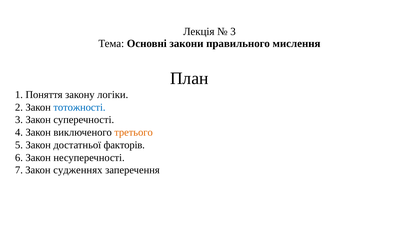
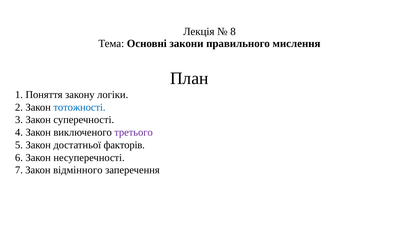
3: 3 -> 8 (233, 32)
третього colour: orange -> purple (134, 132)
судженнях: судженнях -> відмінного (78, 170)
